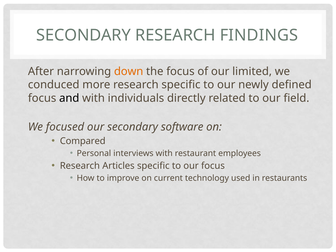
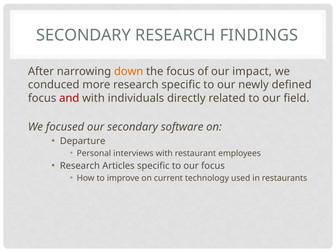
limited: limited -> impact (252, 71)
and colour: black -> red (69, 98)
Compared: Compared -> Departure (83, 141)
